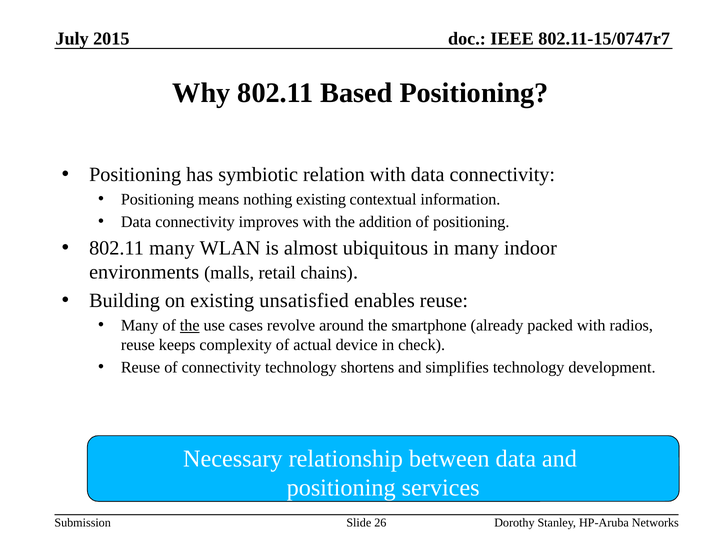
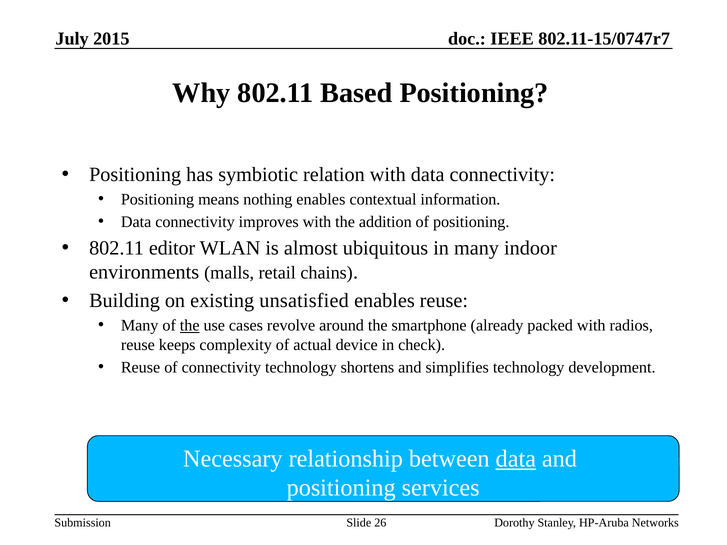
nothing existing: existing -> enables (321, 199)
802.11 many: many -> editor (172, 248)
data underline: none -> present (516, 459)
